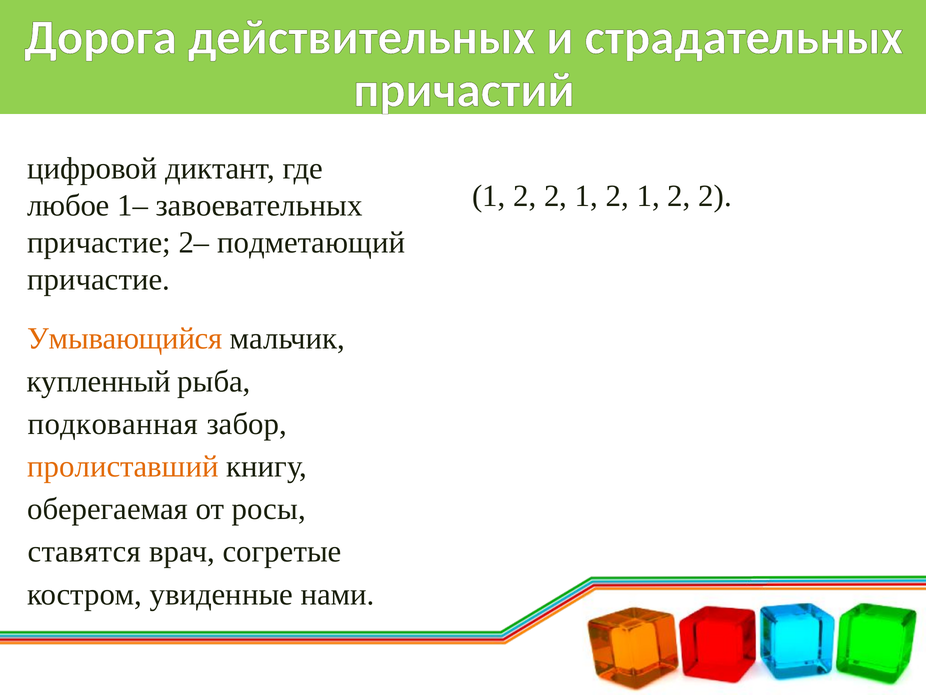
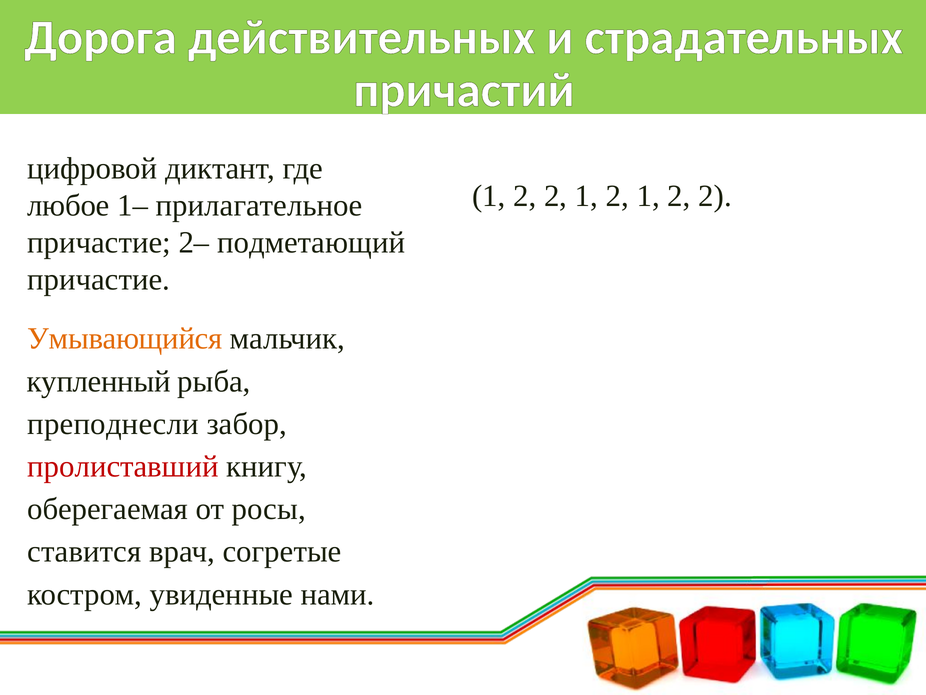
завоевательных: завоевательных -> прилагательное (259, 205)
подкованная: подкованная -> преподнесли (113, 424)
пролиставший colour: orange -> red (123, 466)
ставятся: ставятся -> ставится (84, 551)
